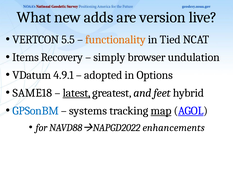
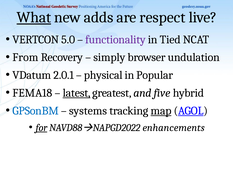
What underline: none -> present (34, 17)
version: version -> respect (162, 17)
5.5: 5.5 -> 5.0 (68, 40)
functionality colour: orange -> purple (115, 40)
Items: Items -> From (25, 58)
4.9.1: 4.9.1 -> 2.0.1 (64, 75)
adopted: adopted -> physical (103, 75)
Options: Options -> Popular (155, 75)
SAME18: SAME18 -> FEMA18 (32, 93)
feet: feet -> five (162, 93)
for underline: none -> present (42, 128)
